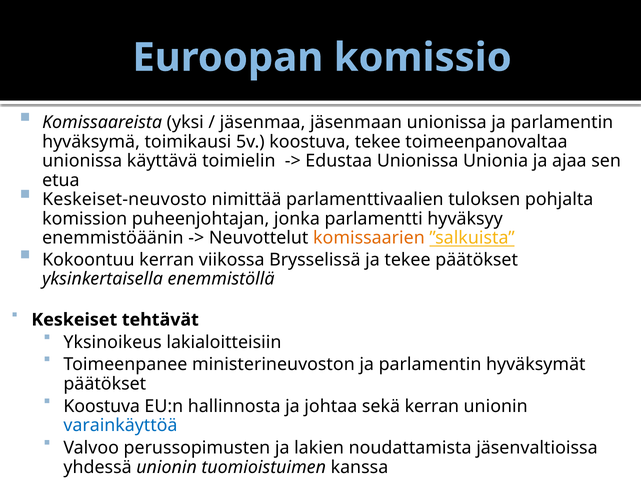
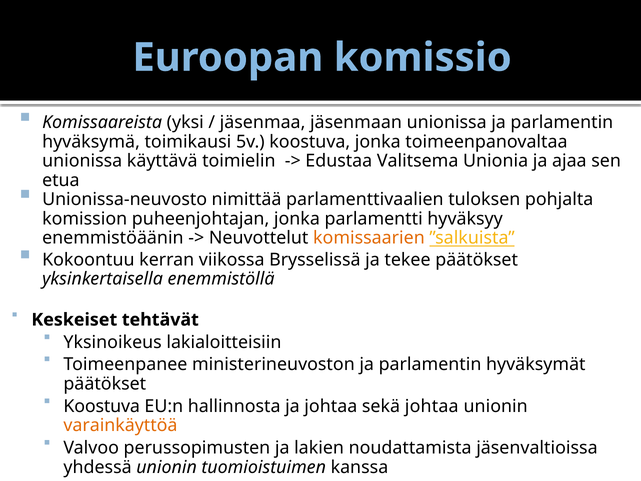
koostuva tekee: tekee -> jonka (378, 142)
Edustaa Unionissa: Unionissa -> Valitsema (418, 161)
Keskeiset-neuvosto: Keskeiset-neuvosto -> Unionissa-neuvosto (125, 199)
sekä kerran: kerran -> johtaa (432, 406)
varainkäyttöä colour: blue -> orange (120, 425)
